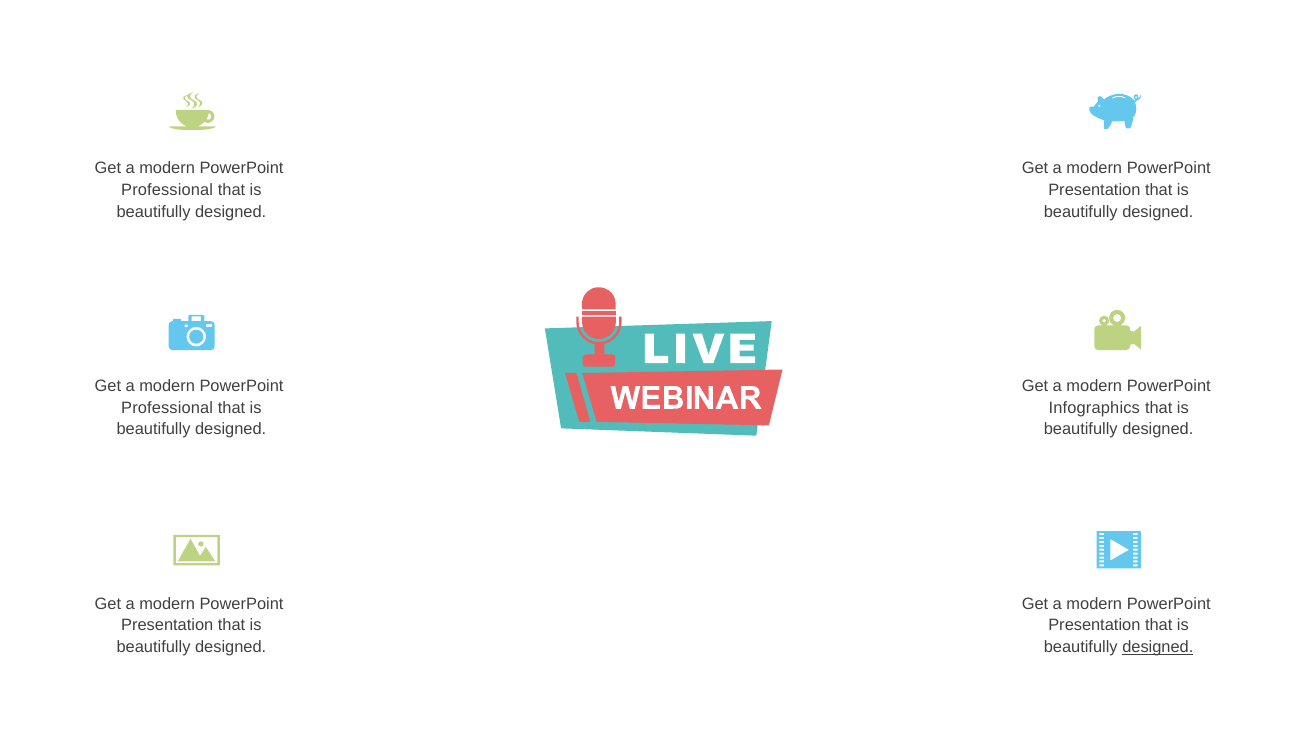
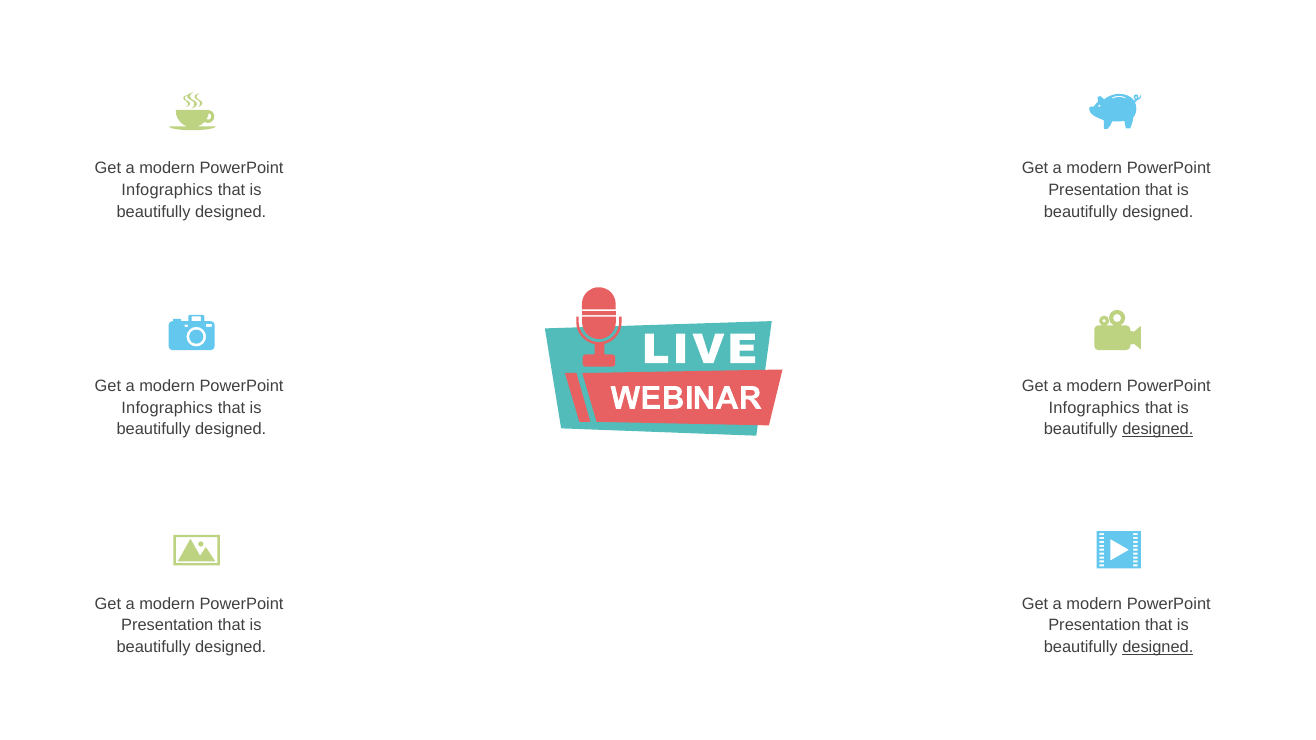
Professional: Professional -> Infographics (167, 190)
Professional: Professional -> Infographics (167, 408)
designed underline: none -> present (1158, 430)
